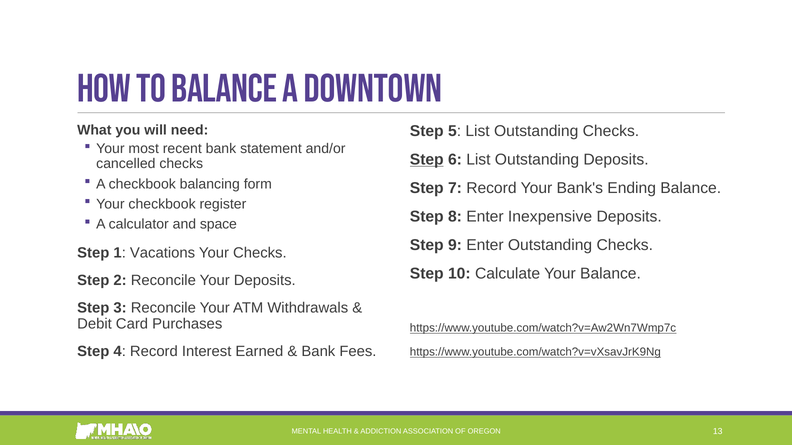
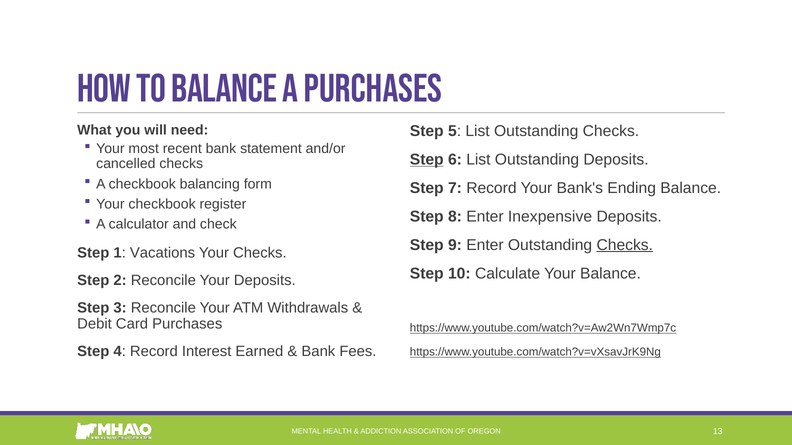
a Downtown: Downtown -> Purchases (373, 89)
space: space -> check (218, 224)
Checks underline: none -> present (625, 245)
